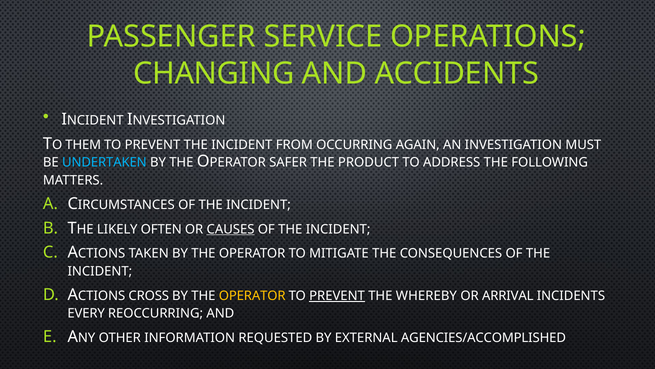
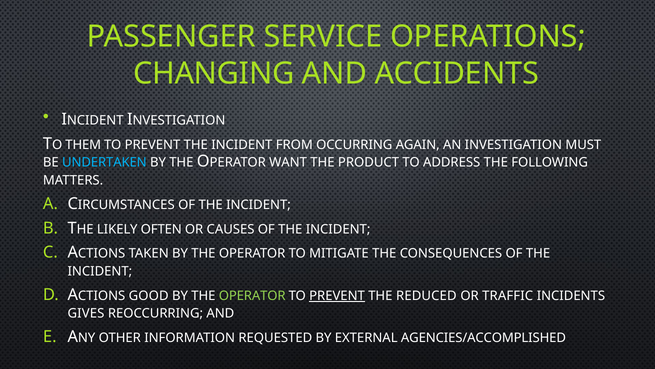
SAFER: SAFER -> WANT (288, 162)
CAUSES underline: present -> none (231, 229)
CROSS: CROSS -> GOOD (149, 295)
OPERATOR colour: yellow -> light green (252, 295)
WHEREBY: WHEREBY -> REDUCED (426, 295)
ARRIVAL: ARRIVAL -> TRAFFIC (508, 295)
EVERY: EVERY -> GIVES (86, 313)
